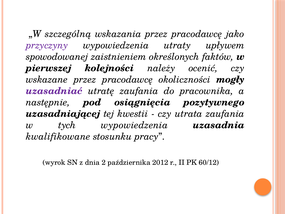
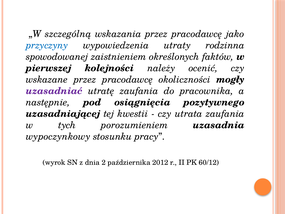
przyczyny colour: purple -> blue (47, 45)
upływem: upływem -> rodzinna (225, 45)
tych wypowiedzenia: wypowiedzenia -> porozumieniem (134, 125)
kwalifikowane: kwalifikowane -> wypoczynkowy (58, 136)
